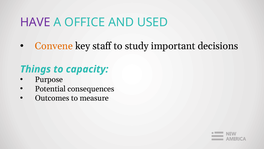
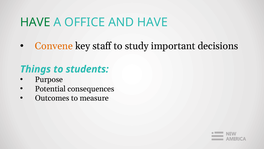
HAVE colour: purple -> green (35, 22)
AND USED: USED -> HAVE (152, 22)
capacity: capacity -> students (87, 69)
